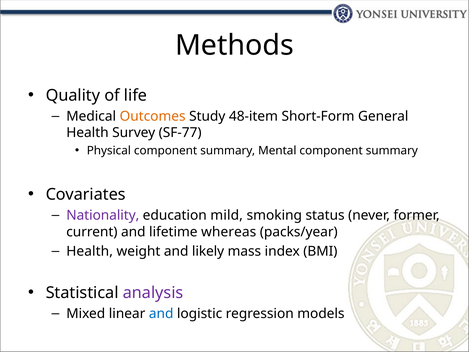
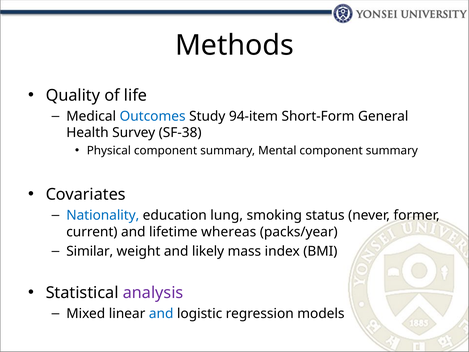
Outcomes colour: orange -> blue (153, 116)
48-item: 48-item -> 94-item (253, 116)
SF-77: SF-77 -> SF-38 (180, 133)
Nationality colour: purple -> blue (103, 215)
mild: mild -> lung (227, 215)
Health: Health -> Similar (90, 251)
